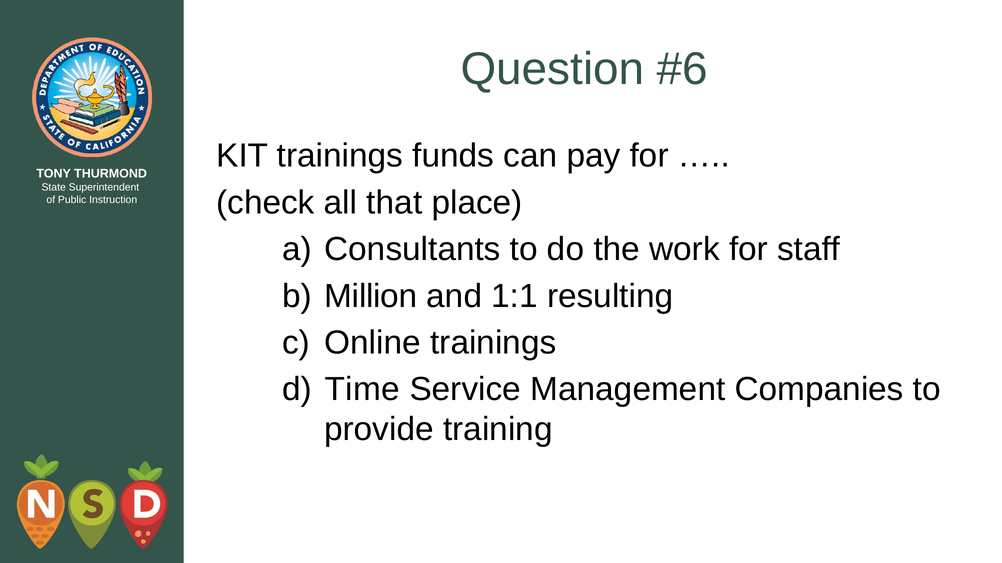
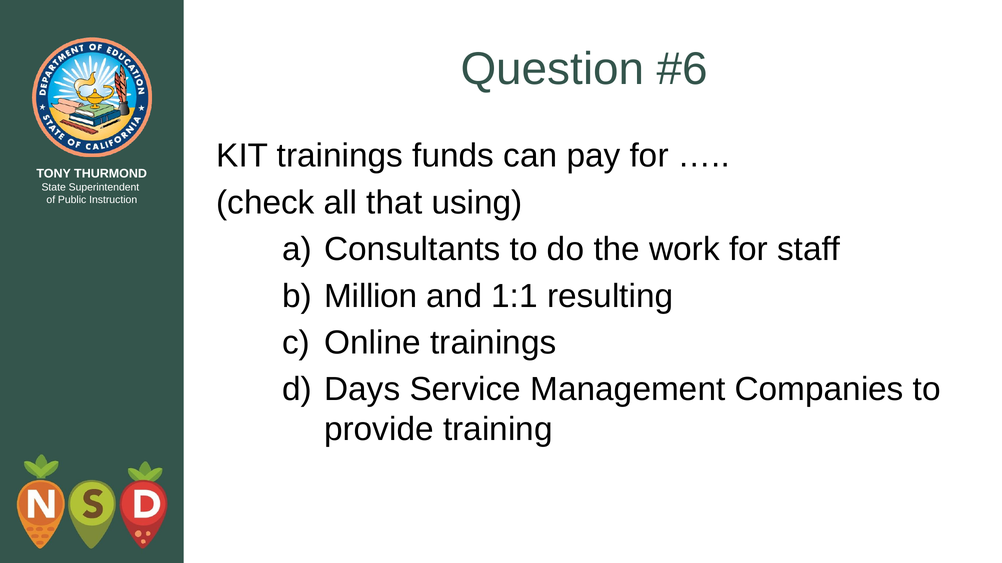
place: place -> using (477, 203)
Time: Time -> Days (362, 390)
